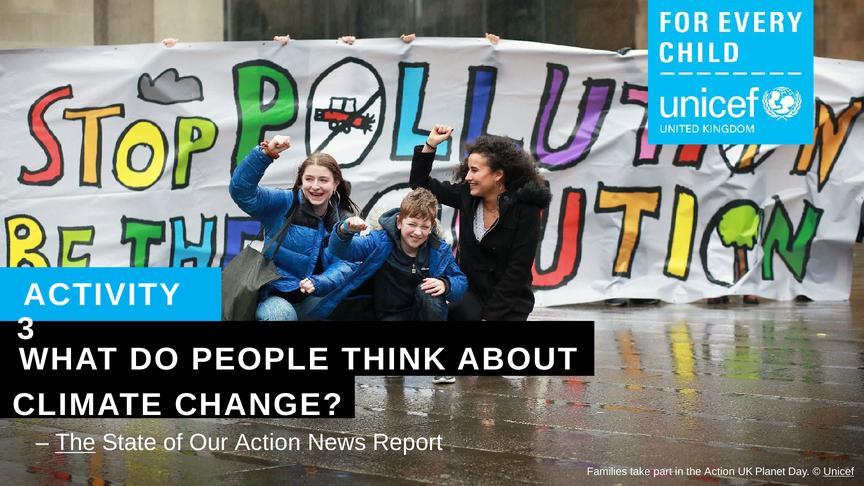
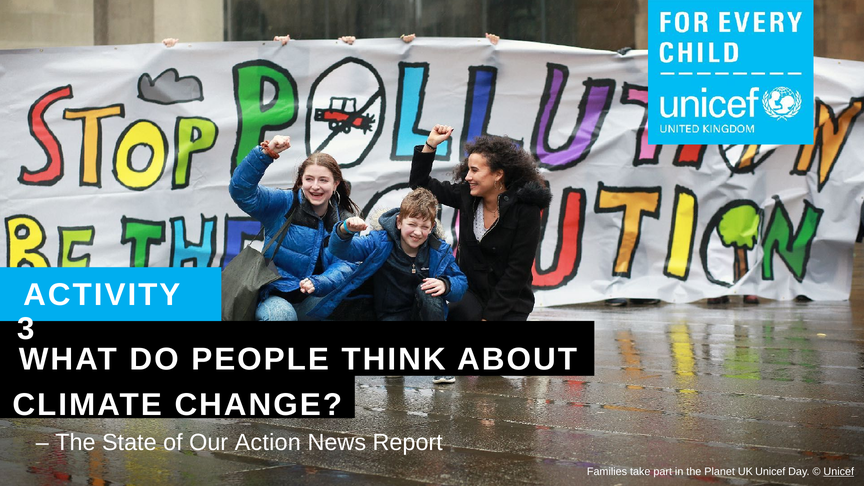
The underline: present -> none (75, 442)
the Action: Action -> Planet (720, 472)
UK Planet: Planet -> Unicef (770, 472)
